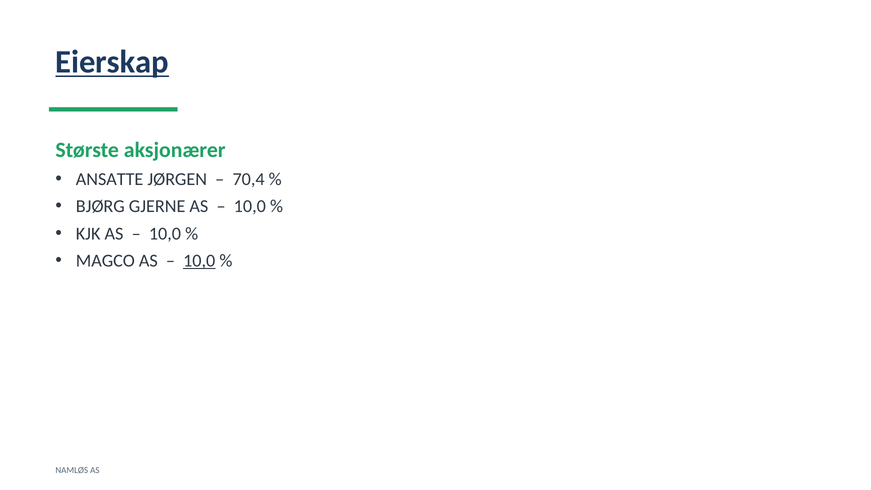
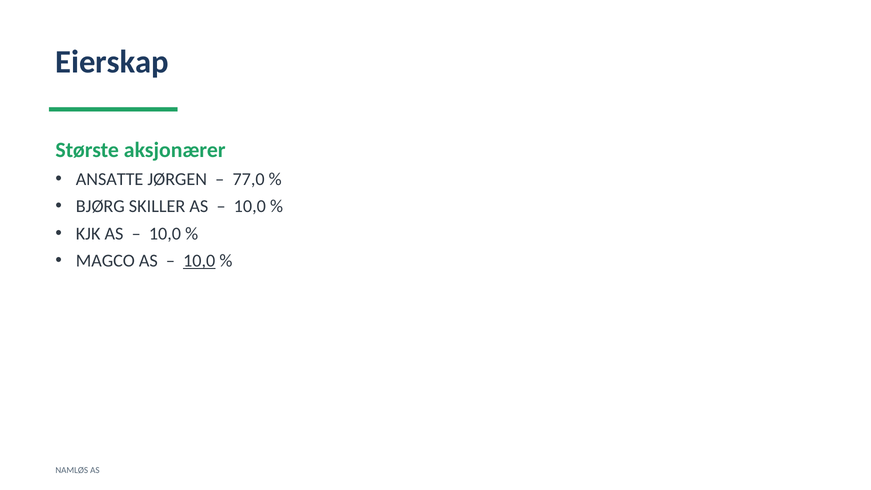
Eierskap underline: present -> none (112, 62)
70,4: 70,4 -> 77,0 (249, 179)
GJERNE: GJERNE -> SKILLER (157, 206)
